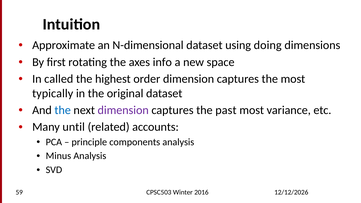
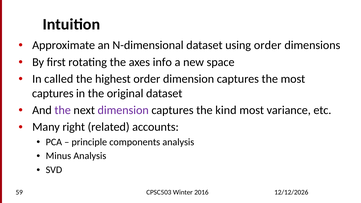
using doing: doing -> order (268, 45)
typically: typically -> captures (53, 93)
the colour: blue -> purple (63, 110)
past: past -> kind (226, 110)
until: until -> right (74, 127)
